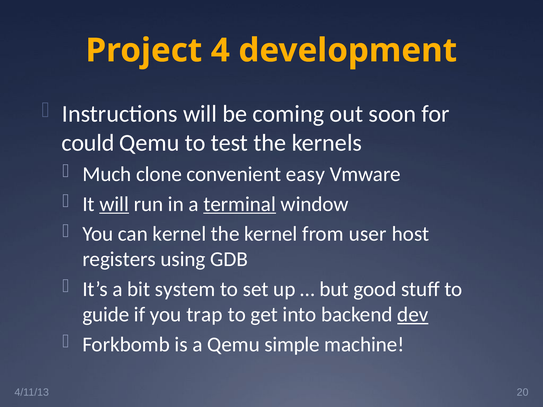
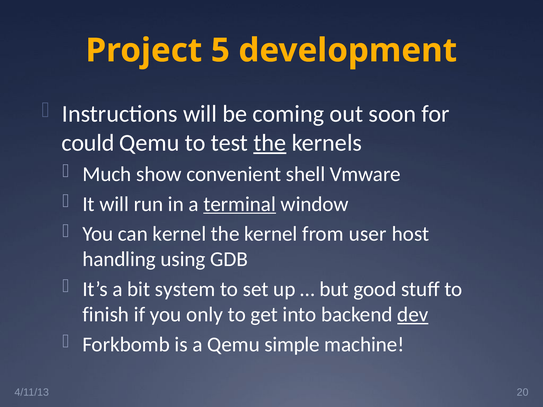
4: 4 -> 5 (220, 50)
the underline: none -> present (270, 143)
clone: clone -> show (159, 174)
easy: easy -> shell (306, 174)
will underline: present -> none (114, 204)
registers: registers -> handling (119, 259)
guide: guide -> finish (106, 315)
trap: trap -> only (205, 315)
